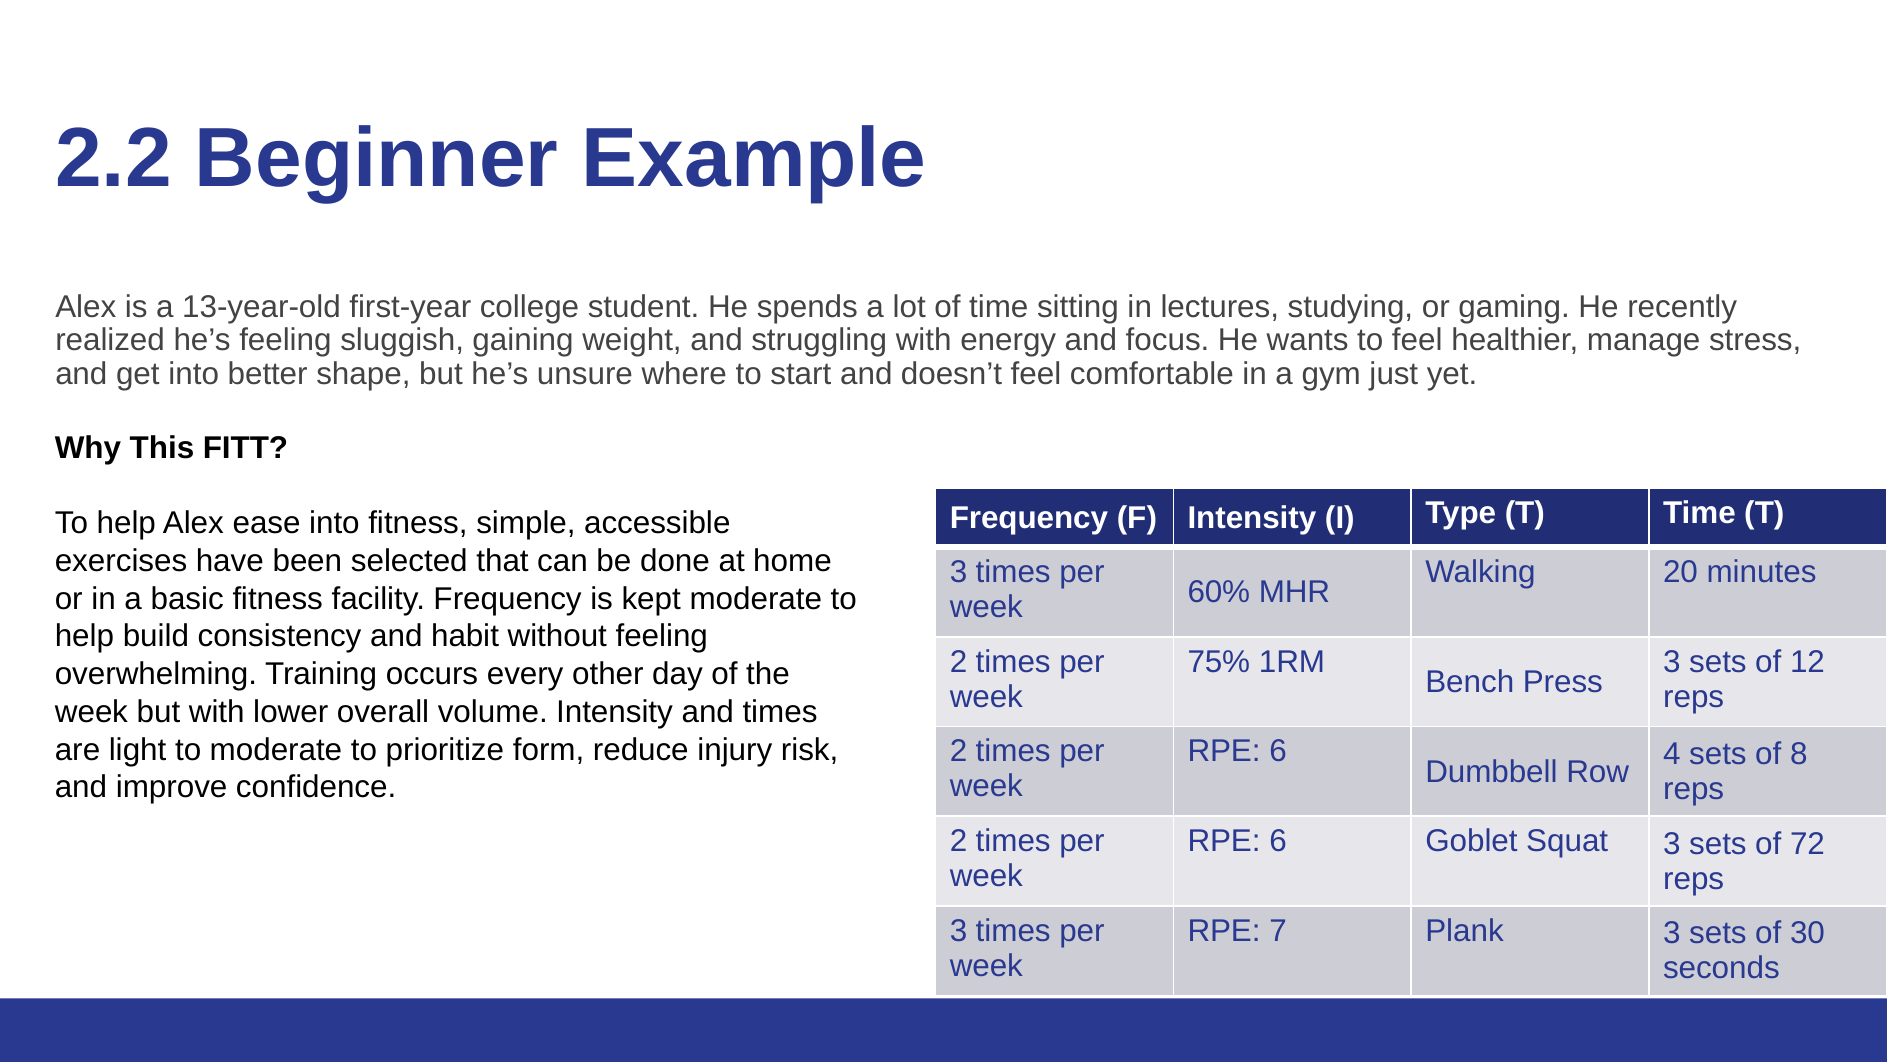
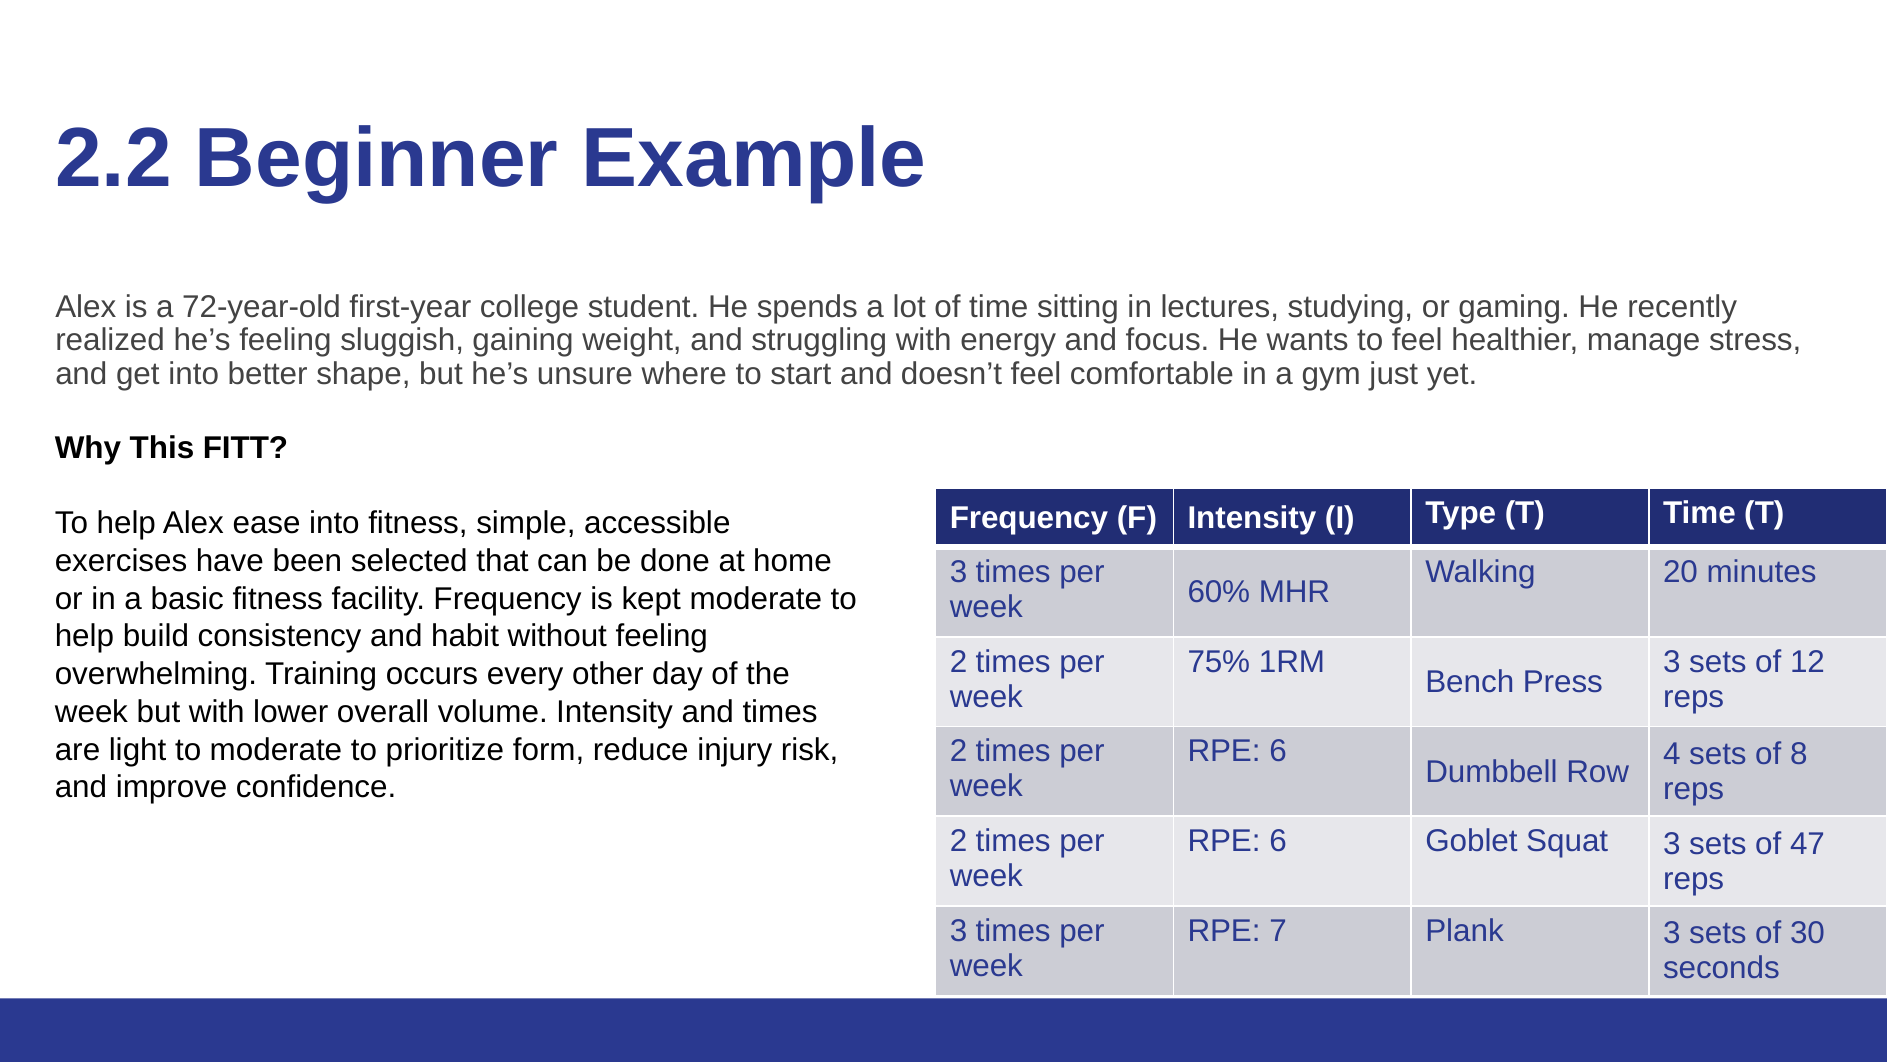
13-year-old: 13-year-old -> 72-year-old (261, 307)
72: 72 -> 47 (1808, 843)
